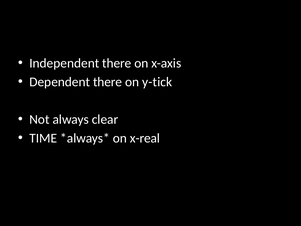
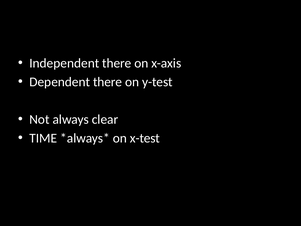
y-tick: y-tick -> y-test (157, 82)
x-real: x-real -> x-test (145, 138)
